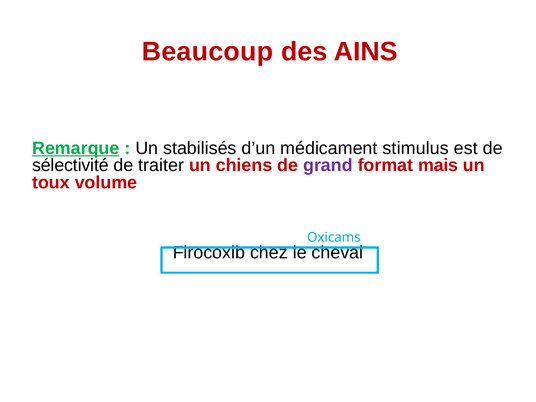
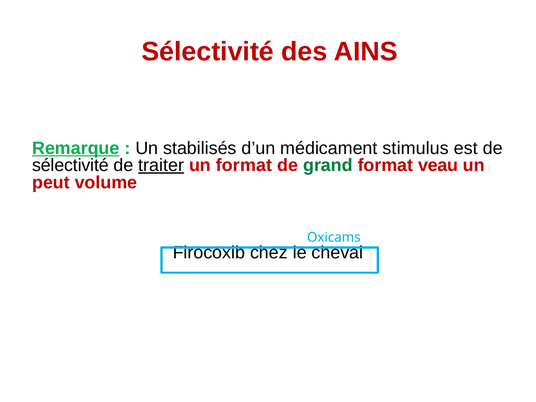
Beaucoup: Beaucoup -> Sélectivité (208, 52)
traiter underline: none -> present (161, 165)
un chiens: chiens -> format (244, 165)
grand colour: purple -> green (328, 165)
mais: mais -> veau (438, 165)
toux: toux -> peut (51, 183)
